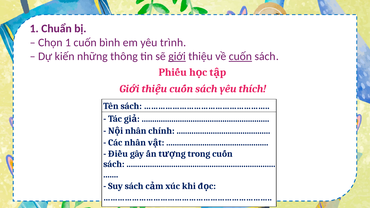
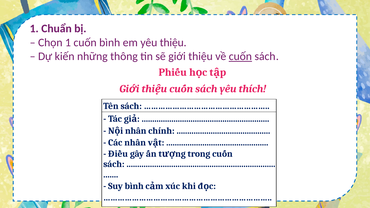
yêu trình: trình -> thiệu (173, 43)
giới underline: present -> none (177, 56)
Suy sách: sách -> bình (134, 186)
